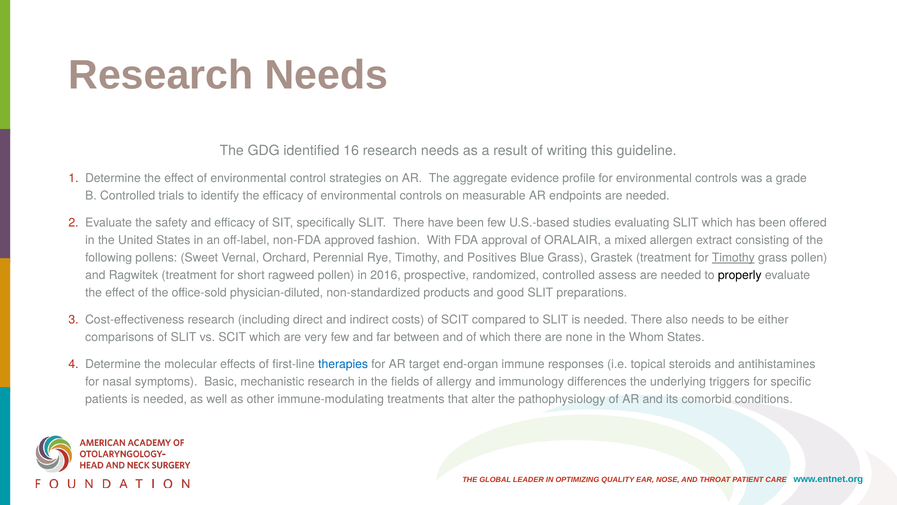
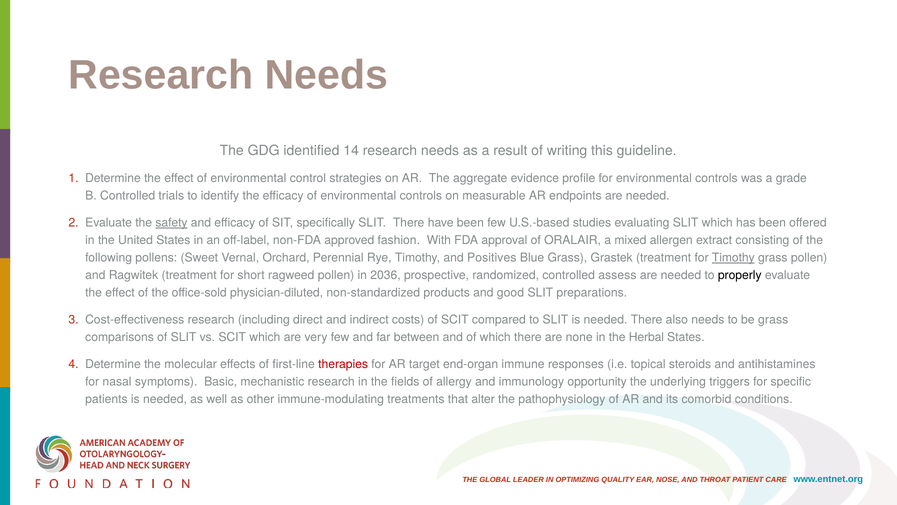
16: 16 -> 14 (351, 150)
safety underline: none -> present (171, 223)
2016: 2016 -> 2036 (386, 275)
be either: either -> grass (773, 320)
Whom: Whom -> Herbal (646, 337)
therapies colour: blue -> red (343, 364)
differences: differences -> opportunity (597, 381)
